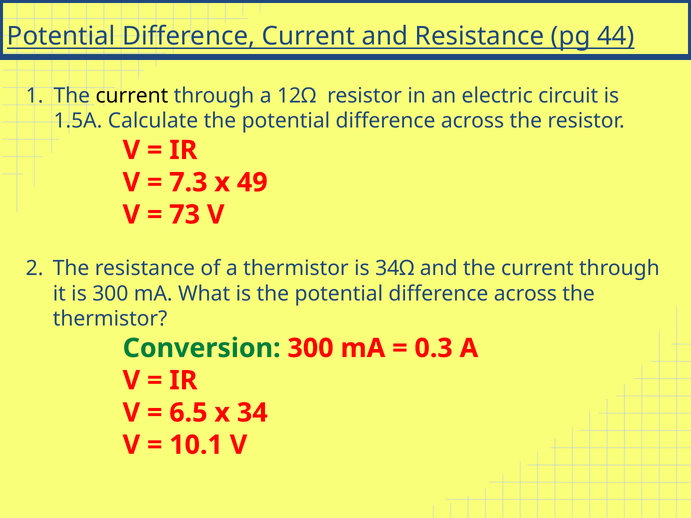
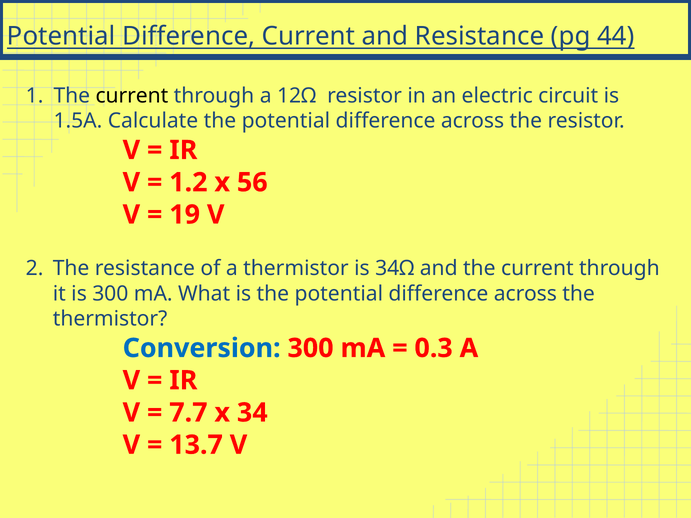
7.3: 7.3 -> 1.2 (188, 183)
49: 49 -> 56 (252, 183)
73: 73 -> 19 (185, 215)
Conversion colour: green -> blue (202, 348)
6.5: 6.5 -> 7.7 (188, 413)
10.1: 10.1 -> 13.7 (196, 445)
